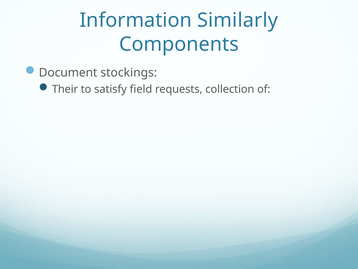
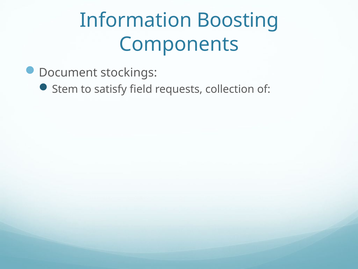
Similarly: Similarly -> Boosting (238, 20)
Their: Their -> Stem (65, 89)
